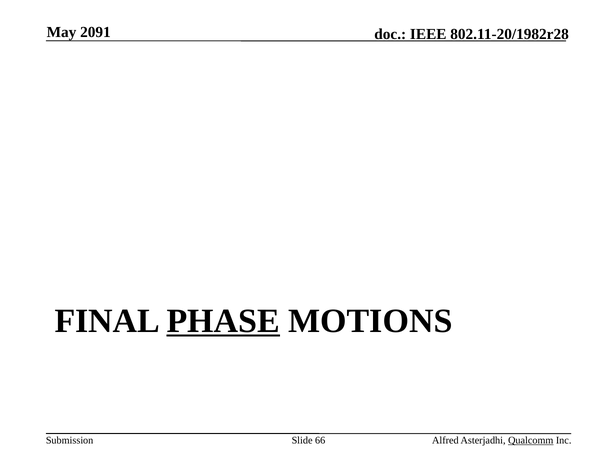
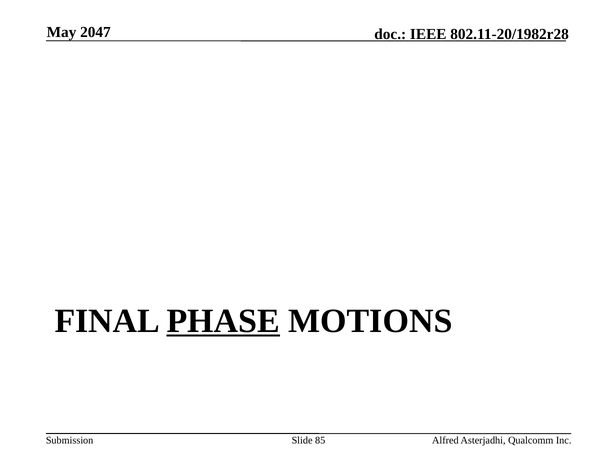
2091: 2091 -> 2047 (95, 32)
66: 66 -> 85 (320, 440)
Qualcomm underline: present -> none (531, 440)
